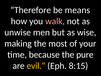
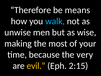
walk colour: pink -> light blue (55, 21)
pure: pure -> very (85, 55)
8:15: 8:15 -> 2:15 (78, 66)
